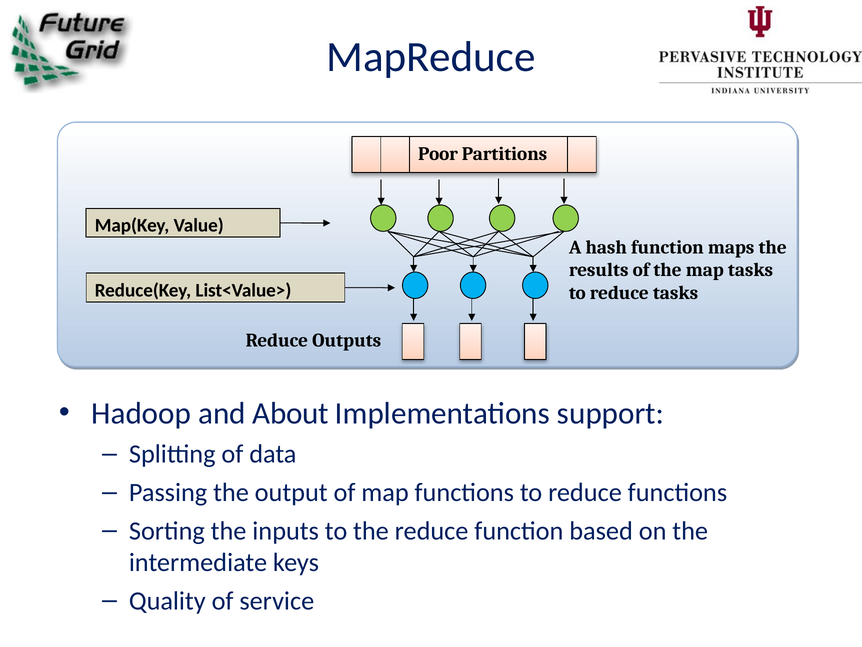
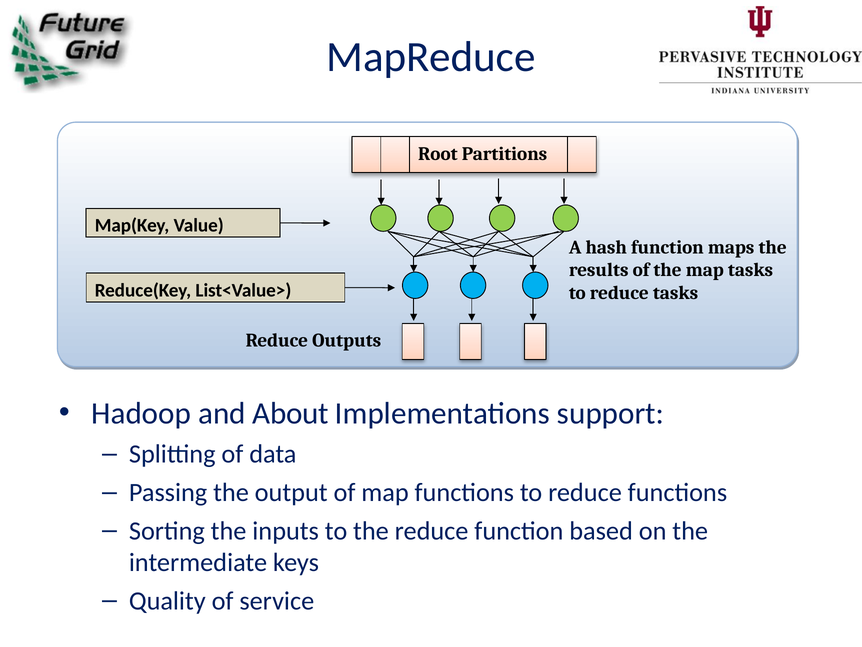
Poor: Poor -> Root (438, 154)
